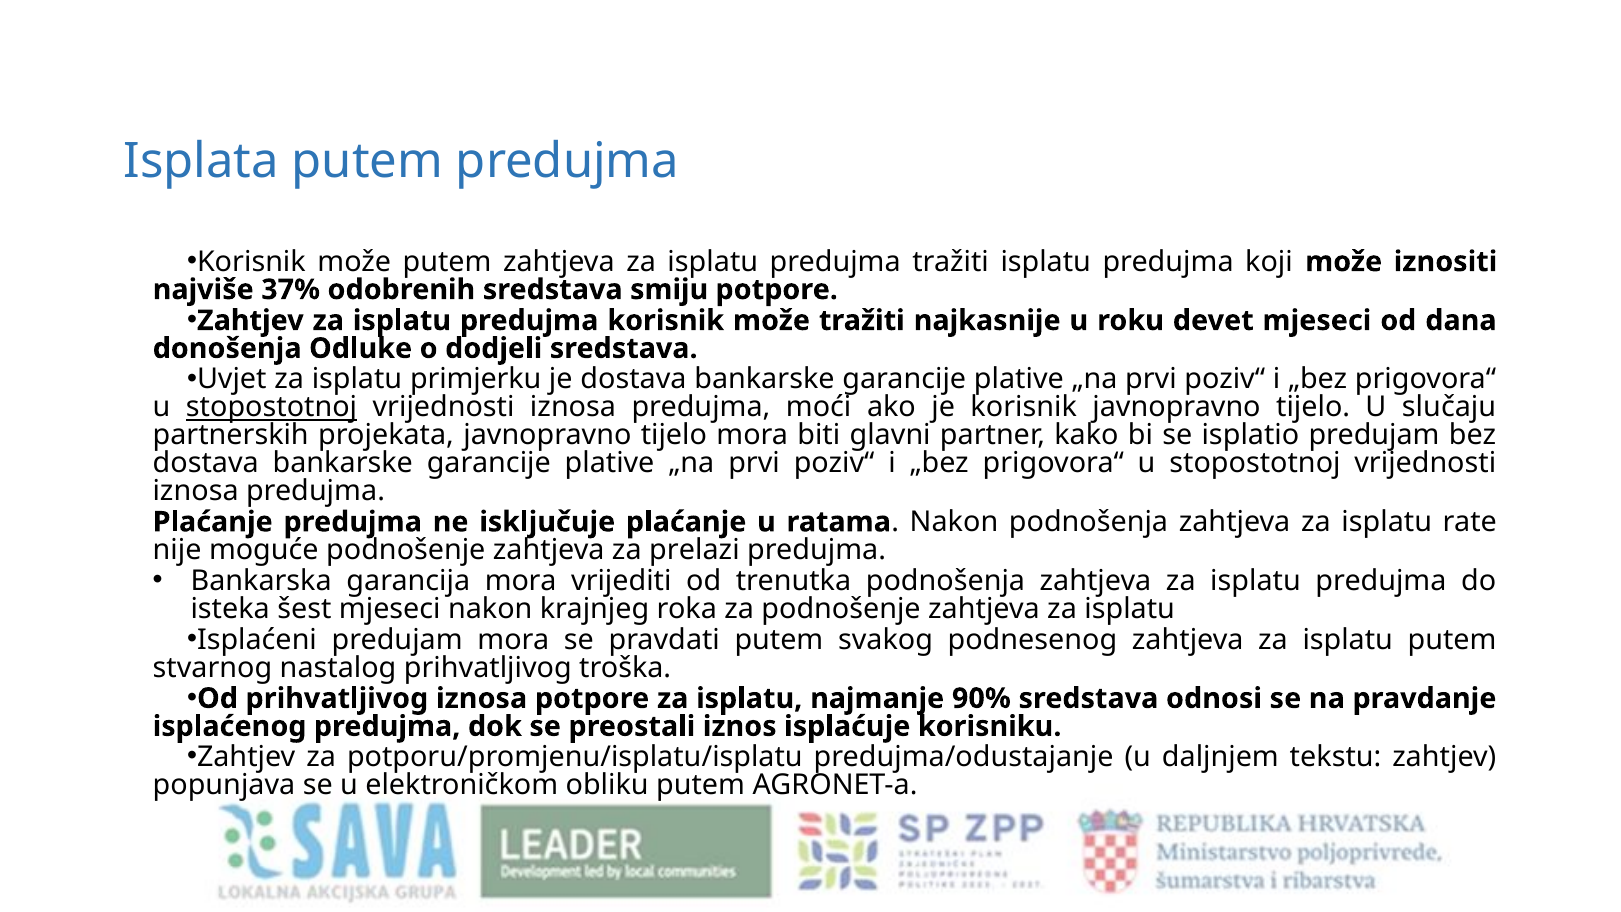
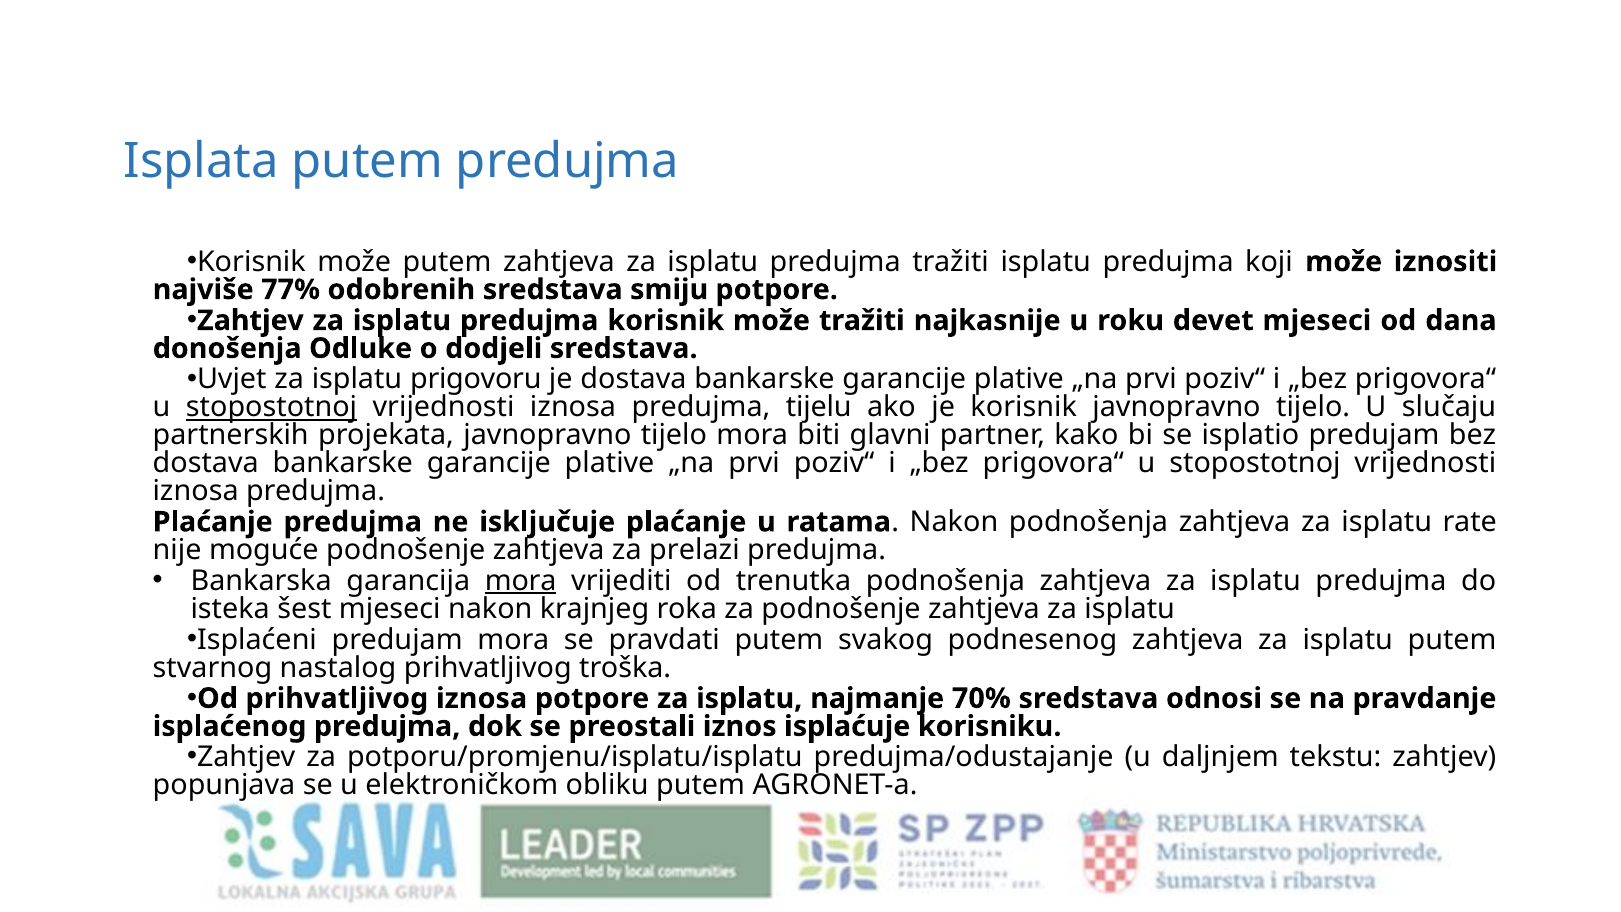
37%: 37% -> 77% (291, 290)
primjerku: primjerku -> prigovoru (476, 379)
moći: moći -> tijelu (819, 407)
mora underline: none -> present (521, 581)
90%: 90% -> 70% (981, 698)
